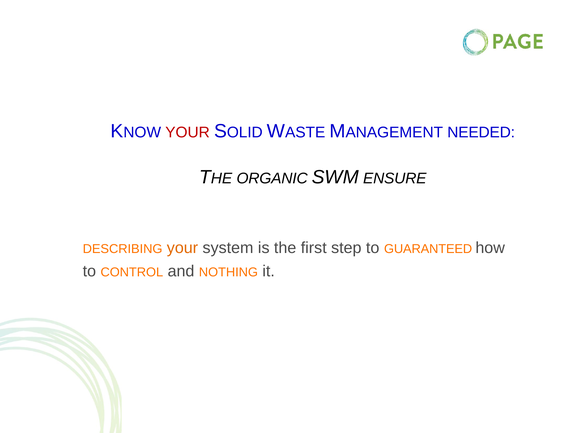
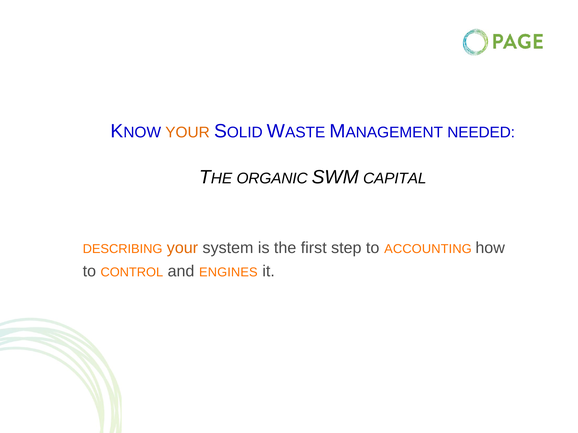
YOUR colour: red -> orange (188, 133)
ENSURE: ENSURE -> CAPITAL (395, 179)
GUARANTEED: GUARANTEED -> ACCOUNTING (428, 249)
NOTHING: NOTHING -> ENGINES (228, 273)
